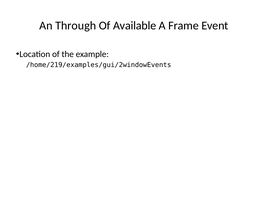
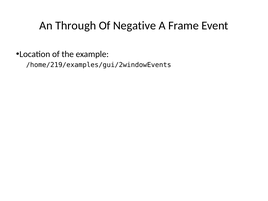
Available: Available -> Negative (135, 26)
